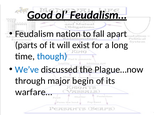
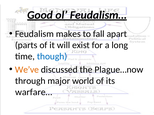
nation: nation -> makes (68, 34)
We’ve colour: blue -> orange (27, 70)
begin: begin -> world (83, 81)
